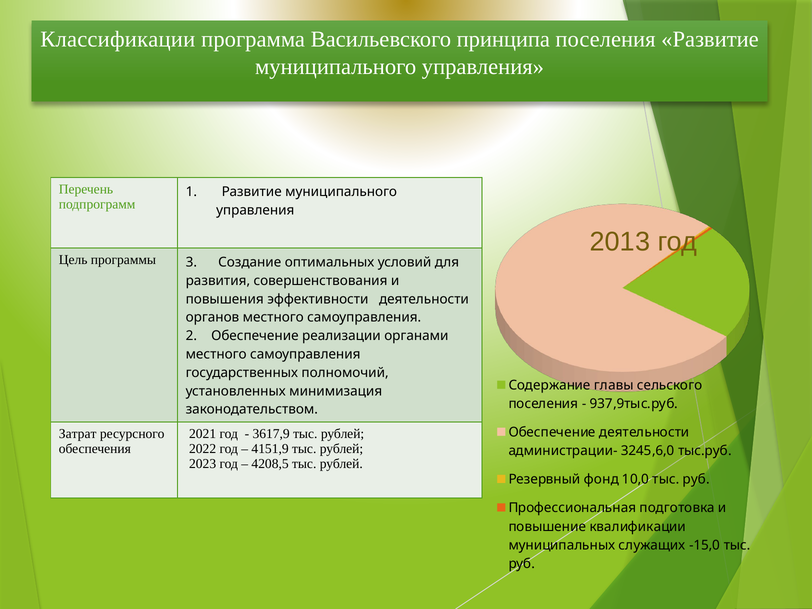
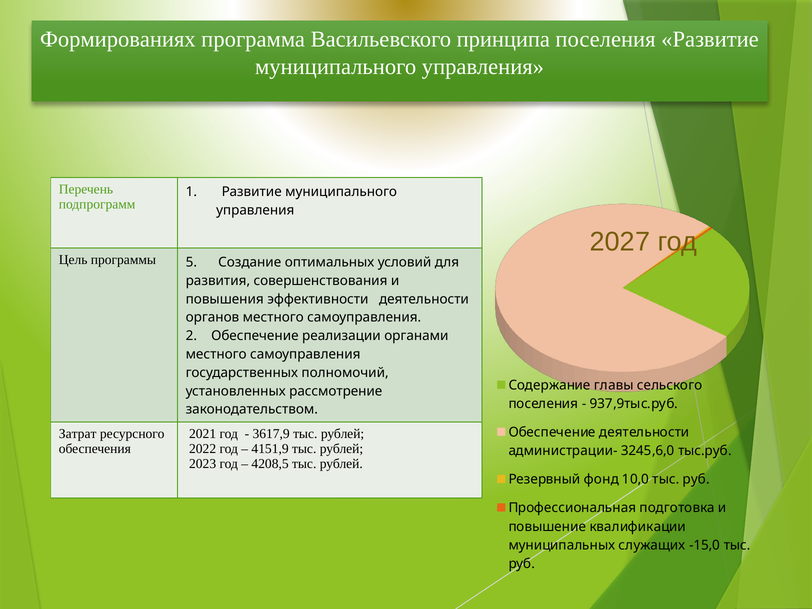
Классификации: Классификации -> Формированиях (118, 39)
2013: 2013 -> 2027 (620, 242)
3: 3 -> 5 (191, 262)
минимизация: минимизация -> рассмотрение (336, 391)
